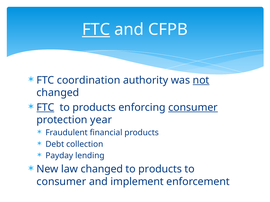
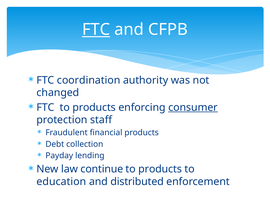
not underline: present -> none (201, 80)
FTC underline: present -> none (45, 108)
year: year -> staff (101, 120)
law changed: changed -> continue (102, 169)
consumer: consumer -> education (61, 182)
implement: implement -> distributed (137, 182)
